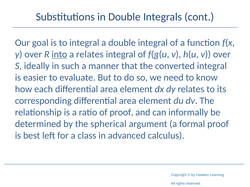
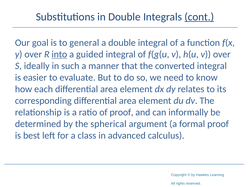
cont underline: none -> present (199, 17)
to integral: integral -> general (84, 43)
a relates: relates -> guided (90, 54)
